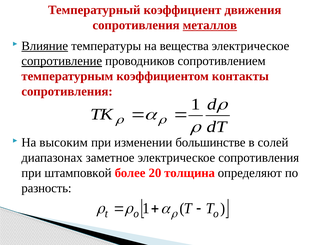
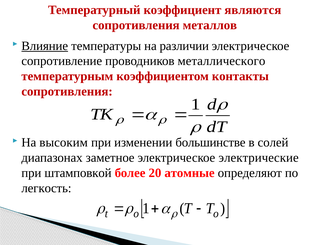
движения: движения -> являются (253, 10)
металлов underline: present -> none (210, 25)
вещества: вещества -> различии (184, 46)
сопротивление underline: present -> none (62, 61)
сопротивлением: сопротивлением -> металлического (221, 61)
электрическое сопротивления: сопротивления -> электрические (259, 158)
толщина: толщина -> атомные (190, 173)
разность: разность -> легкость (46, 188)
